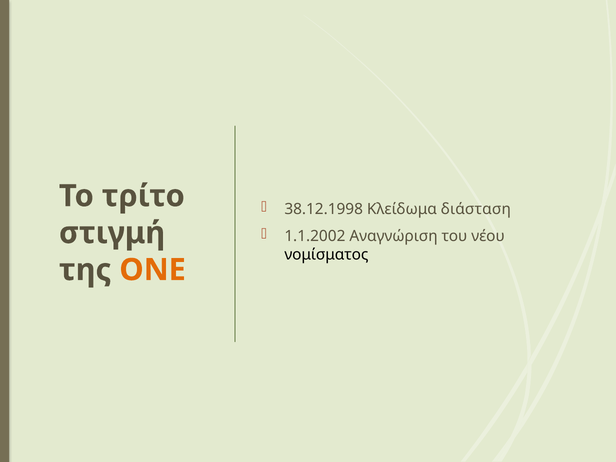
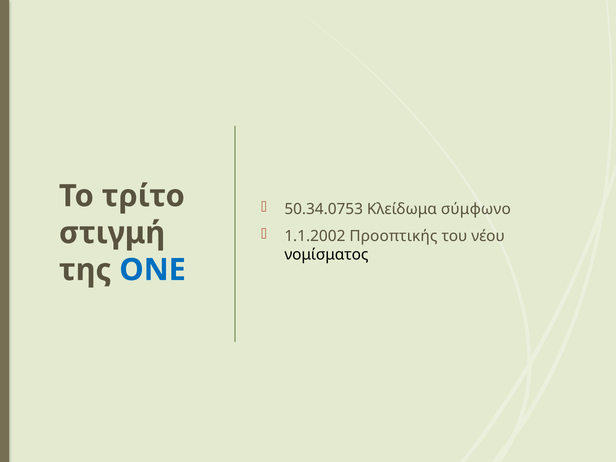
38.12.1998: 38.12.1998 -> 50.34.0753 (324, 209)
διάσταση: διάσταση -> σύμφωνο (476, 209)
Αναγνώριση: Αναγνώριση -> Προοπτικής (393, 236)
ΟΝΕ colour: orange -> blue (153, 270)
